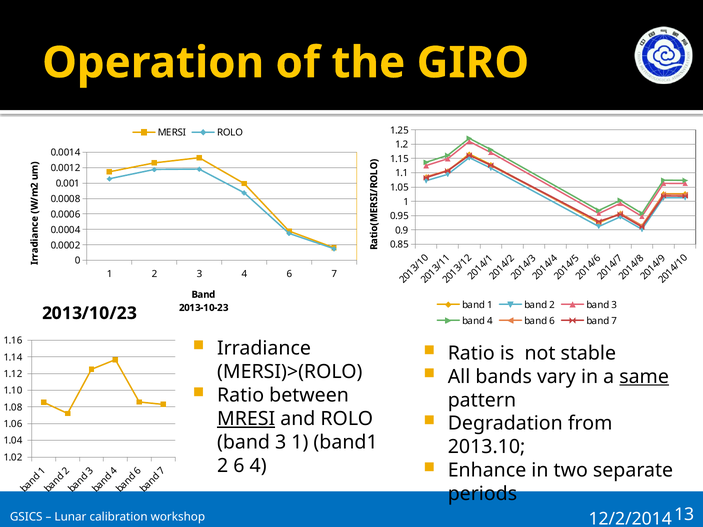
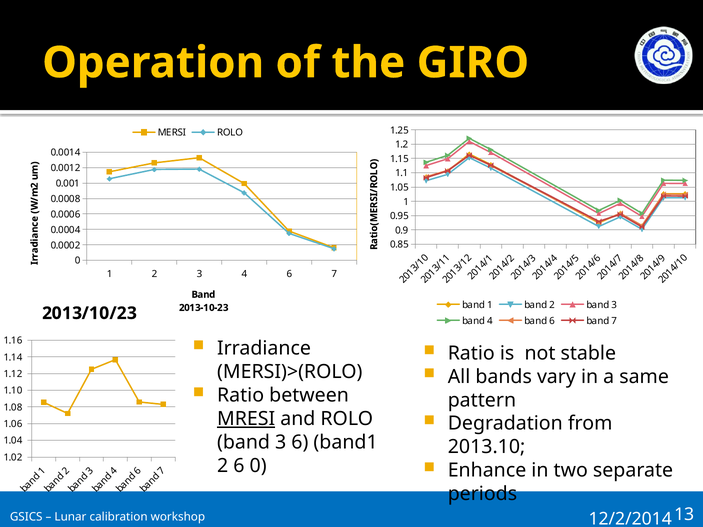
same underline: present -> none (644, 377)
3 1: 1 -> 6 (300, 442)
6 4: 4 -> 0 (258, 466)
